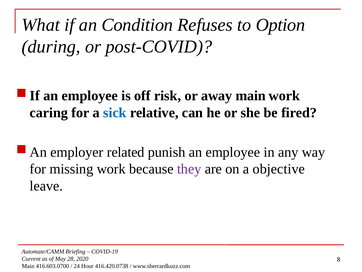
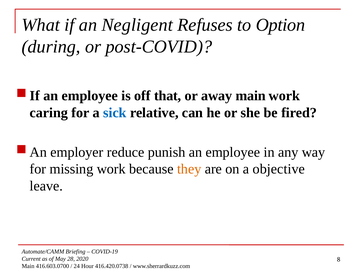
Condition: Condition -> Negligent (137, 25)
risk: risk -> that (168, 95)
related: related -> reduce (126, 152)
they colour: purple -> orange (189, 169)
